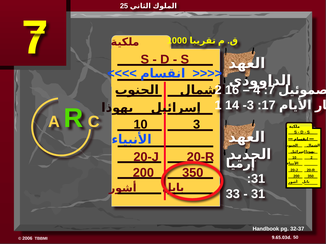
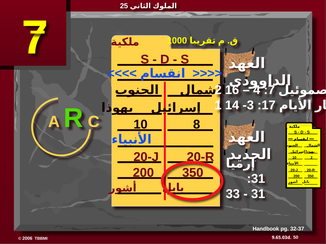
10 3: 3 -> 8 (197, 125)
